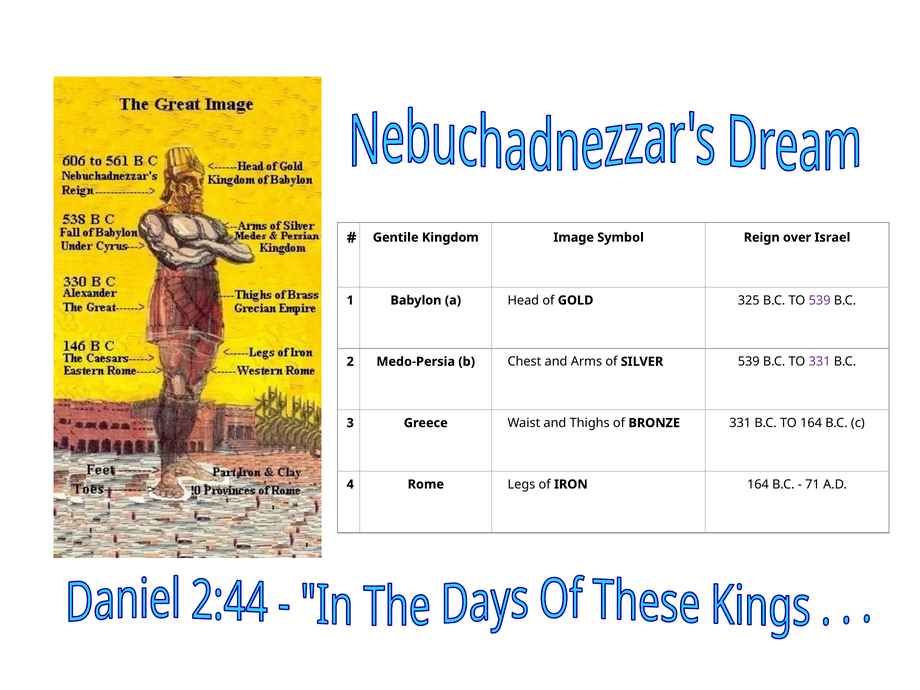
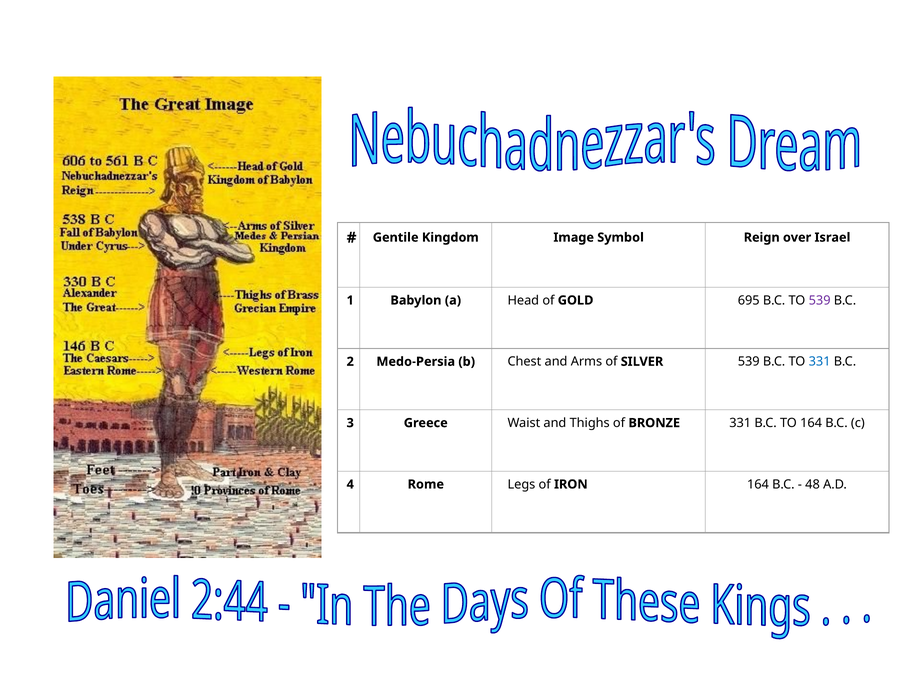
325: 325 -> 695 (749, 300)
331 colour: purple -> blue (820, 362)
71: 71 -> 48 (813, 484)
